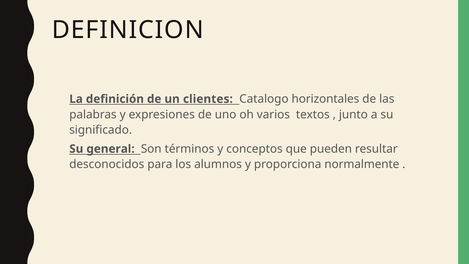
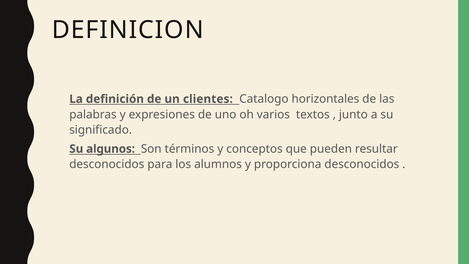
general: general -> algunos (111, 149)
proporciona normalmente: normalmente -> desconocidos (362, 164)
